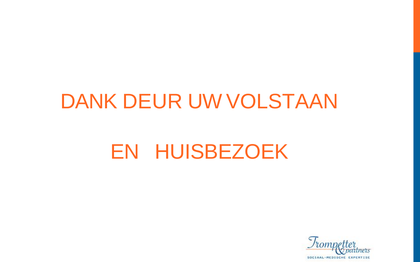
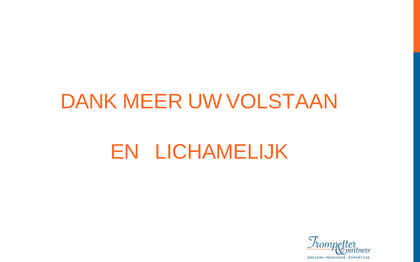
DEUR: DEUR -> MEER (153, 102)
HUISBEZOEK: HUISBEZOEK -> LICHAMELIJK (222, 152)
